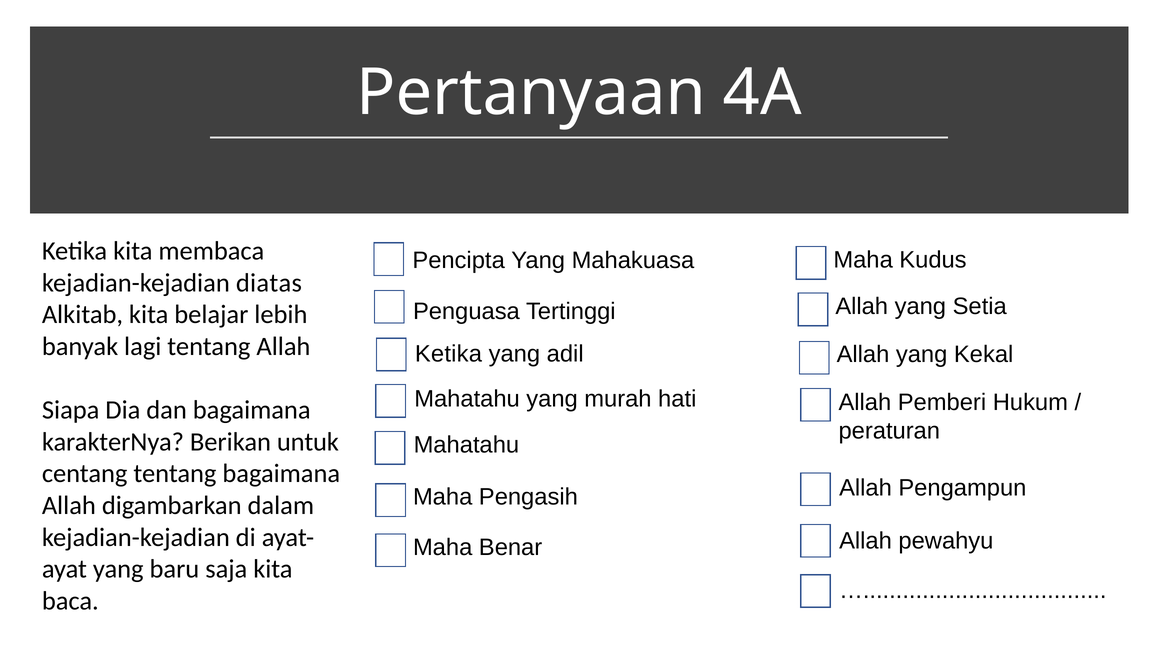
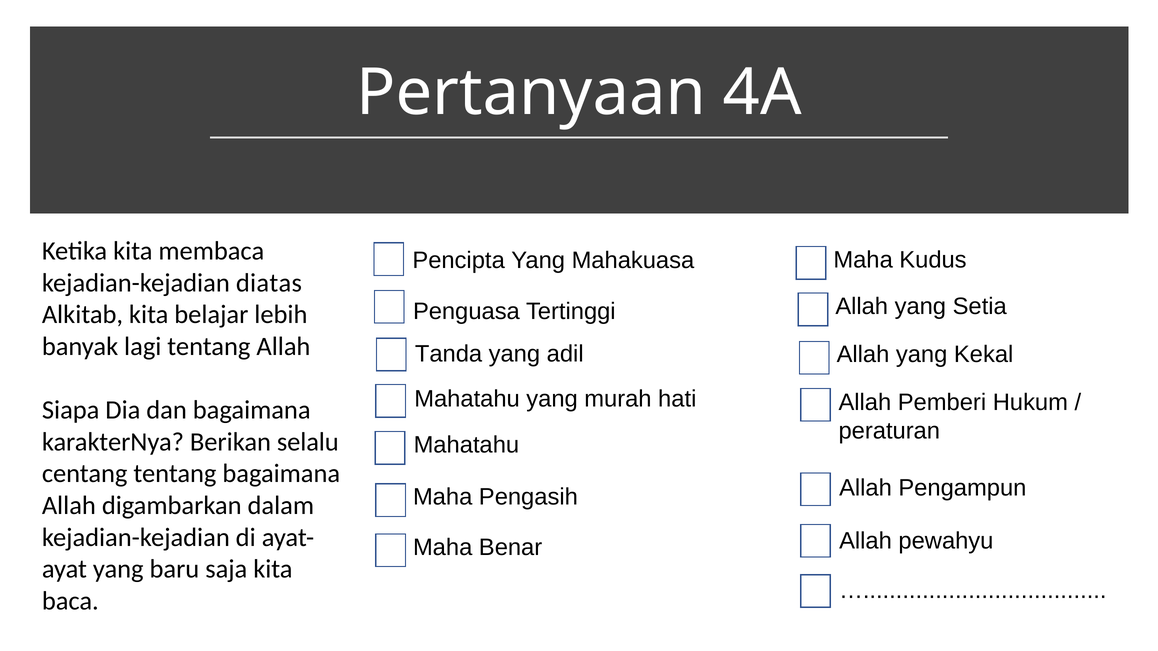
Ketika: Ketika -> Tanda (449, 354)
untuk: untuk -> selalu (308, 442)
